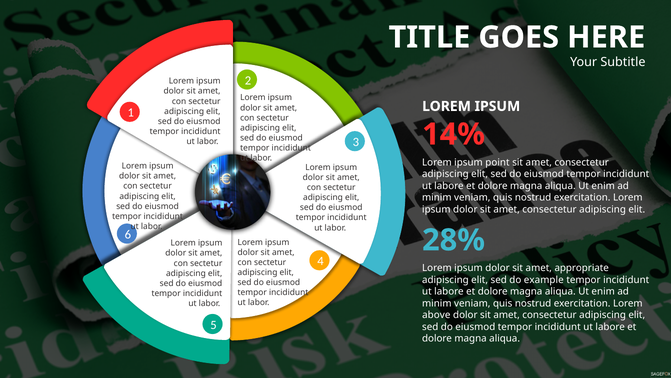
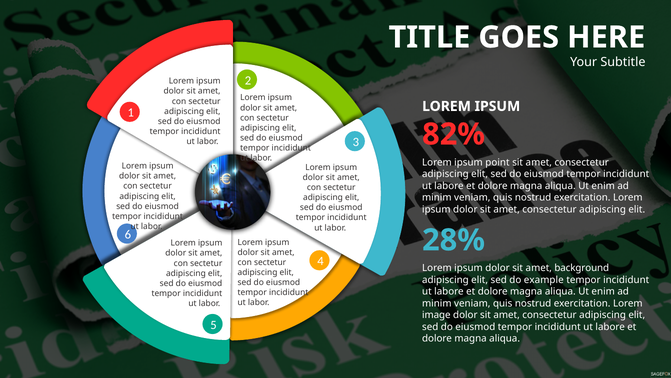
14%: 14% -> 82% (454, 134)
appropriate: appropriate -> background (582, 268)
above: above -> image (436, 315)
